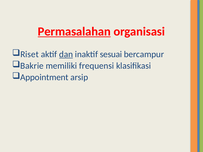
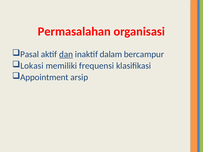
Permasalahan underline: present -> none (74, 32)
Riset: Riset -> Pasal (30, 54)
sesuai: sesuai -> dalam (111, 54)
Bakrie: Bakrie -> Lokasi (32, 66)
